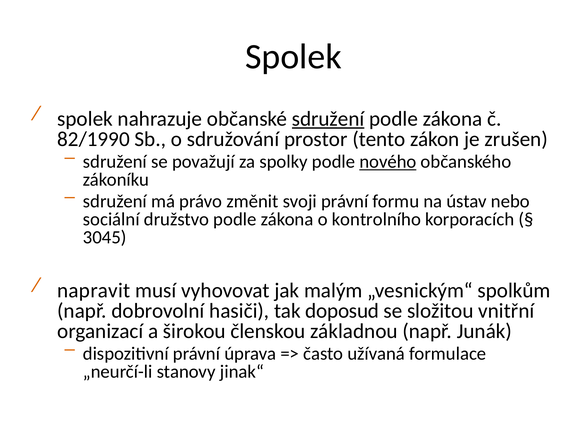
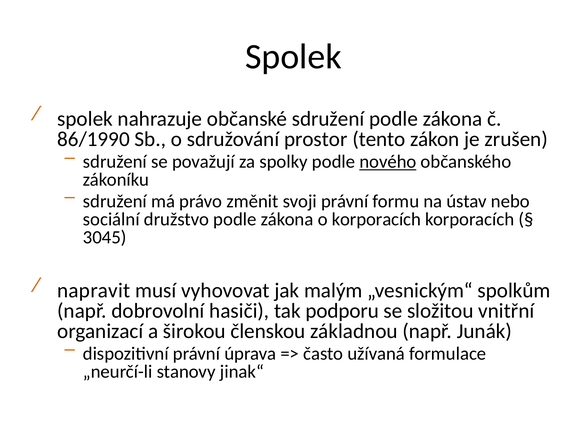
sdružení underline: present -> none (328, 119)
82/1990: 82/1990 -> 86/1990 (94, 139)
o kontrolního: kontrolního -> korporacích (376, 219)
doposud: doposud -> podporu (342, 311)
